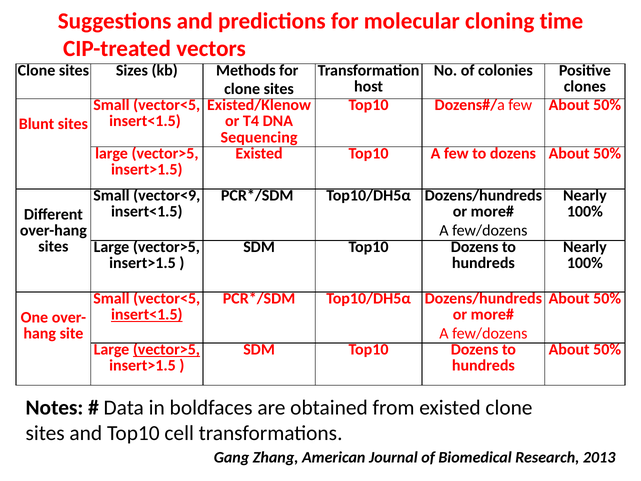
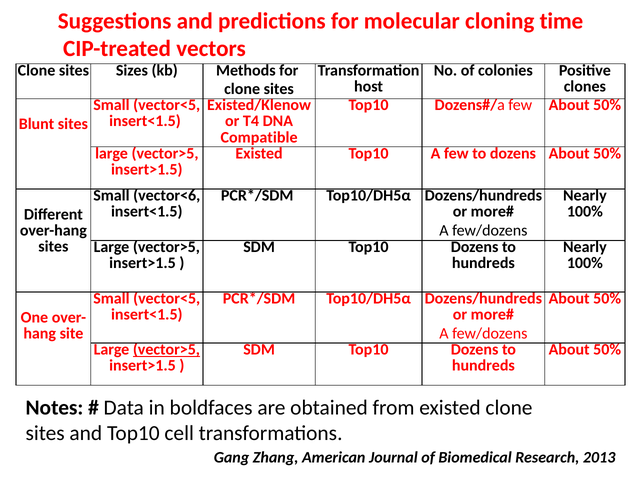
Sequencing: Sequencing -> Compatible (259, 137)
vector<9: vector<9 -> vector<6 (167, 195)
insert<1.5 underline: present -> none (147, 314)
